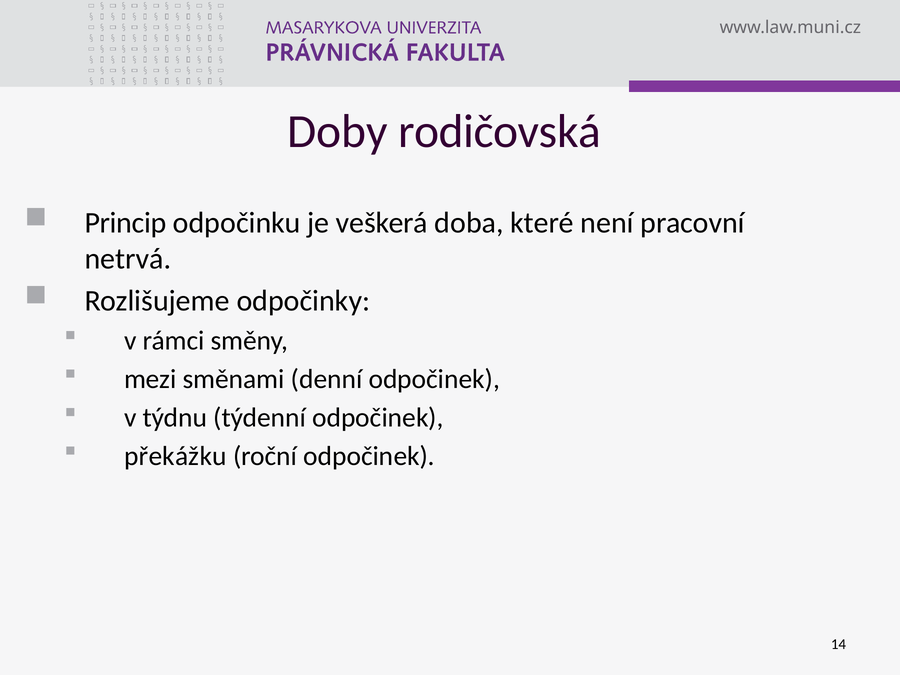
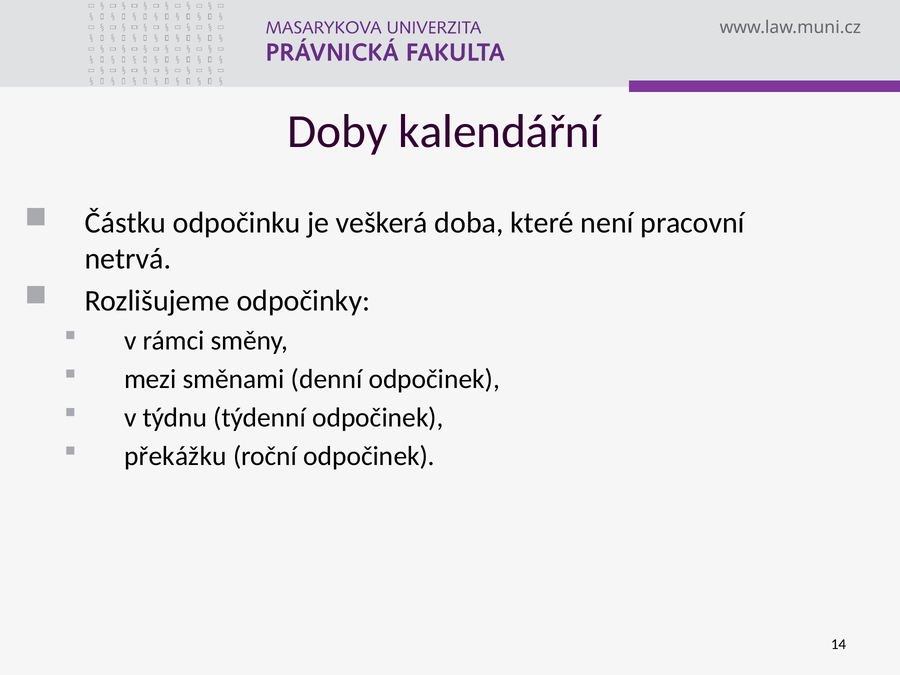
rodičovská: rodičovská -> kalendářní (499, 132)
Princip: Princip -> Částku (125, 223)
